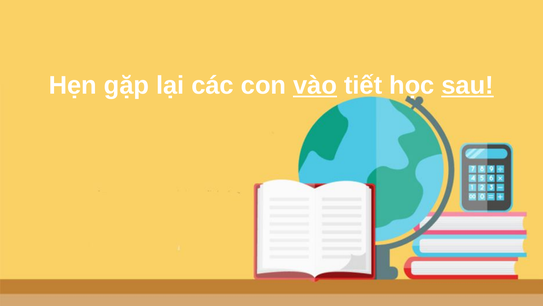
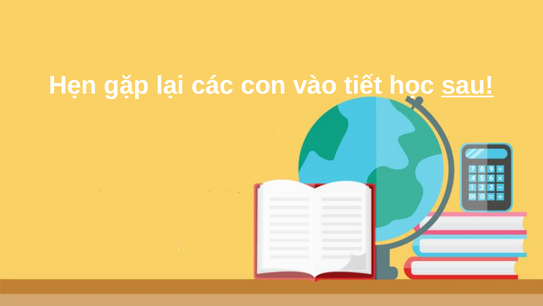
vào underline: present -> none (315, 85)
